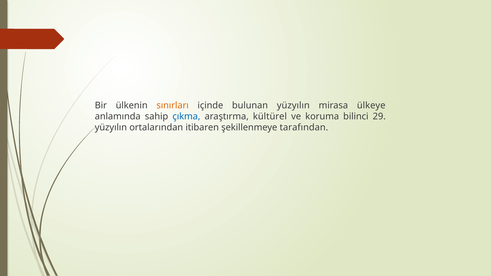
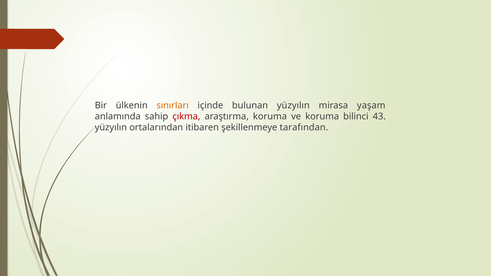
ülkeye: ülkeye -> yaşam (371, 106)
çıkma colour: blue -> red (186, 117)
araştırma kültürel: kültürel -> koruma (270, 117)
29: 29 -> 43 (379, 117)
